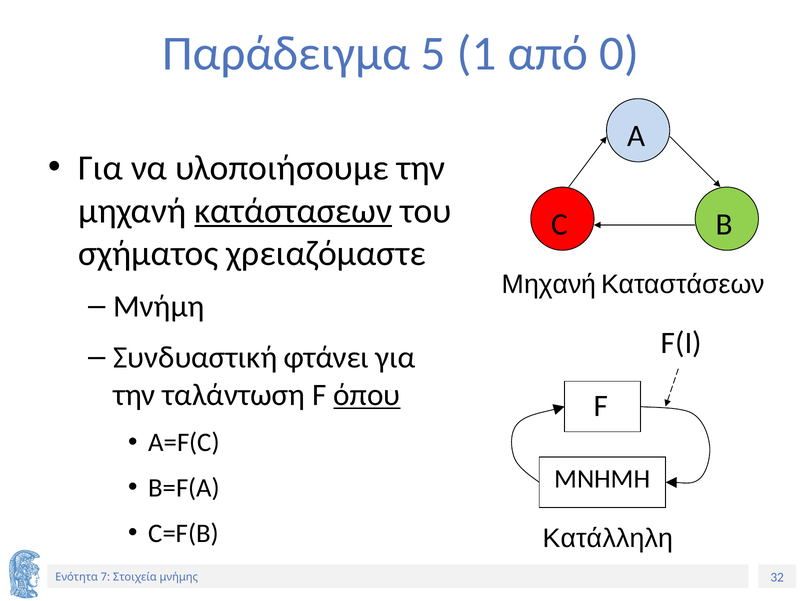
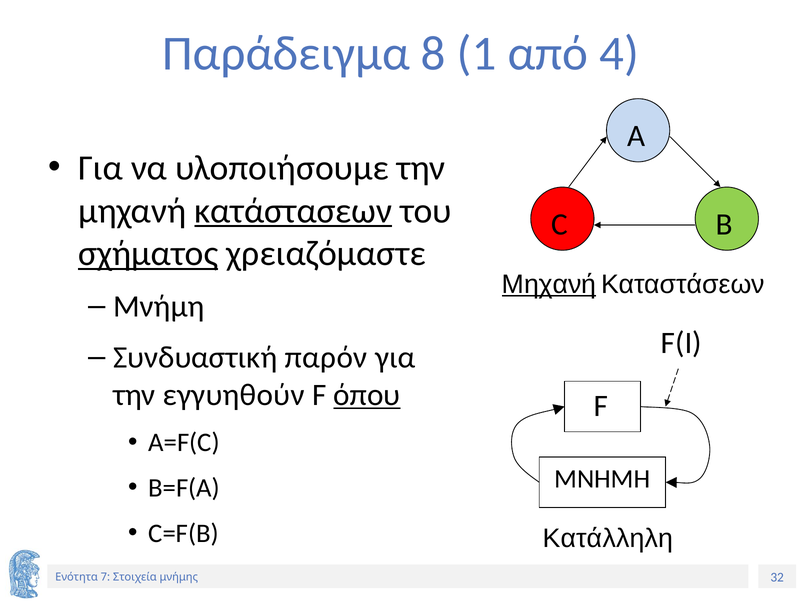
5: 5 -> 8 (433, 54)
0: 0 -> 4 (619, 54)
σχήματος underline: none -> present (148, 254)
Μηχανή underline: none -> present (549, 285)
φτάνει: φτάνει -> παρόν (326, 358)
ταλάντωση: ταλάντωση -> εγγυηθούν (234, 395)
